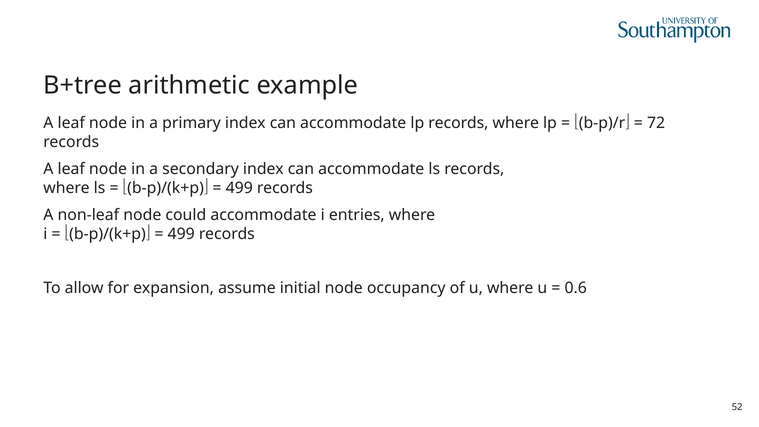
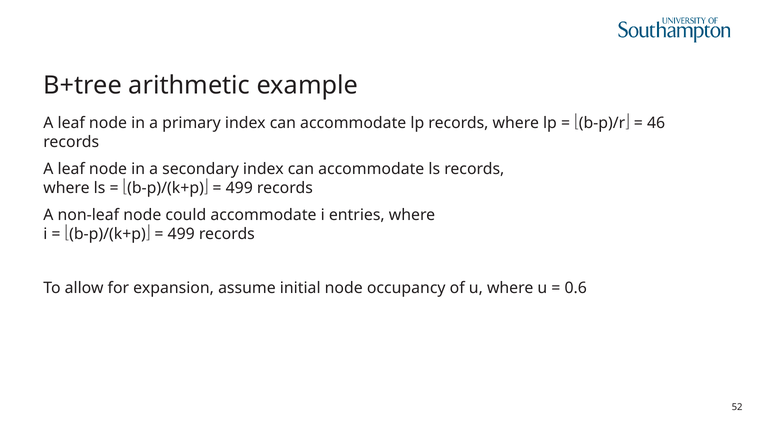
72: 72 -> 46 (656, 123)
